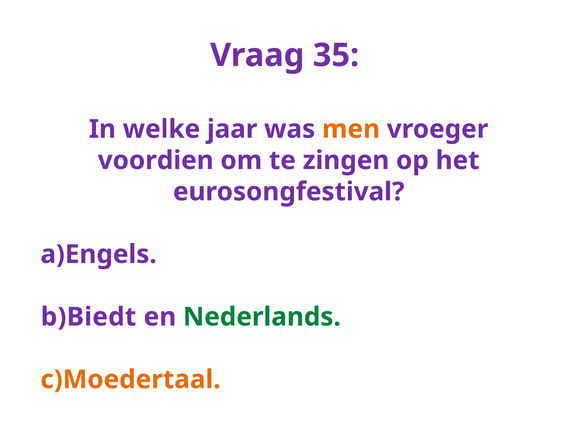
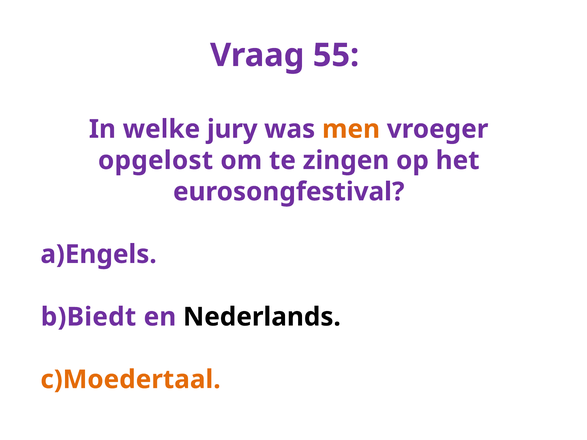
35: 35 -> 55 (336, 55)
jaar: jaar -> jury (232, 129)
voordien: voordien -> opgelost (156, 161)
Nederlands colour: green -> black (262, 317)
